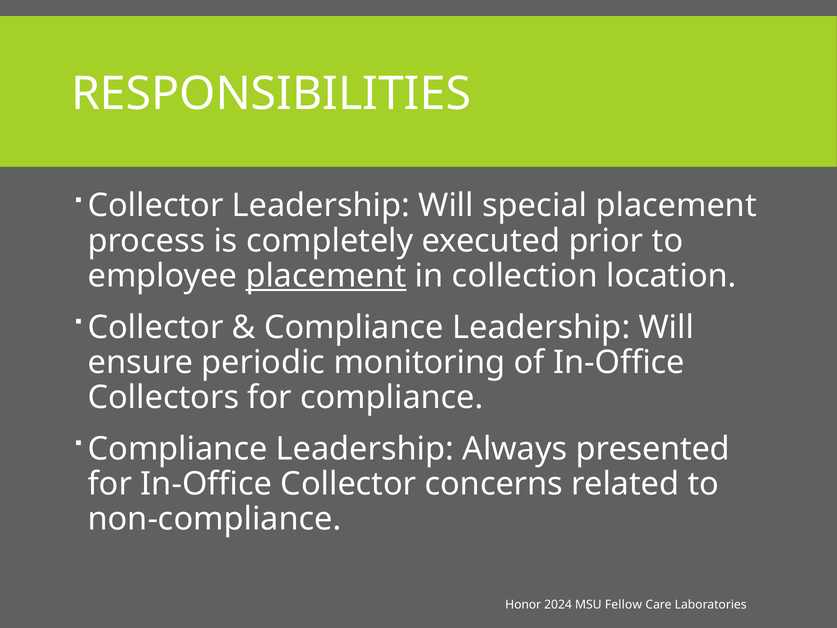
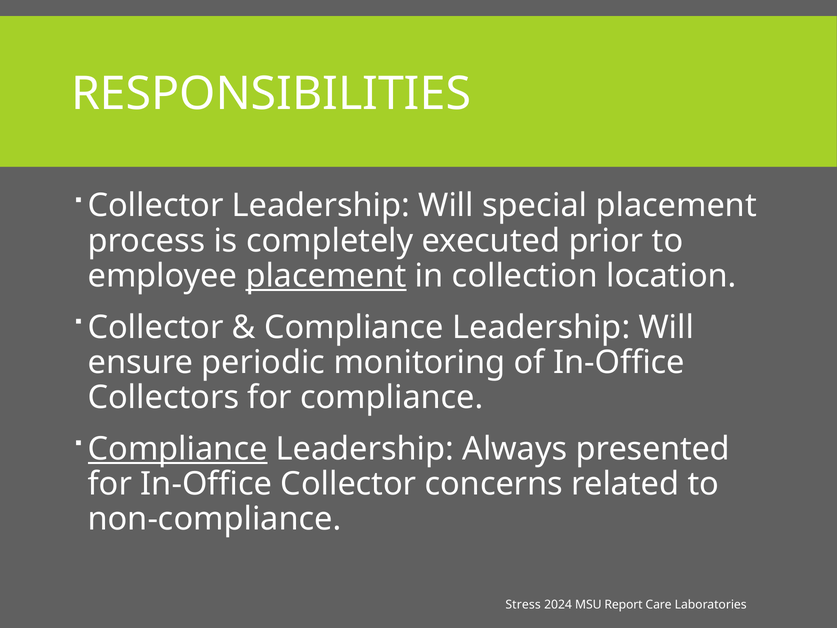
Compliance underline: none -> present (178, 449)
Honor: Honor -> Stress (523, 605)
Fellow: Fellow -> Report (624, 605)
